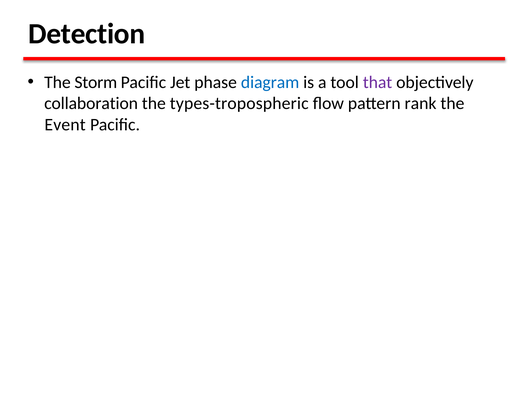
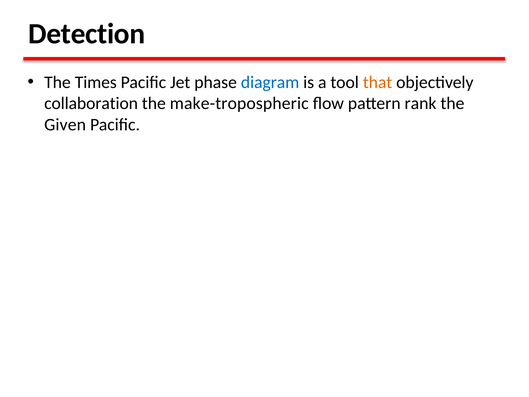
Storm: Storm -> Times (96, 82)
that colour: purple -> orange (378, 82)
types-tropospheric: types-tropospheric -> make-tropospheric (239, 103)
Event: Event -> Given (65, 124)
